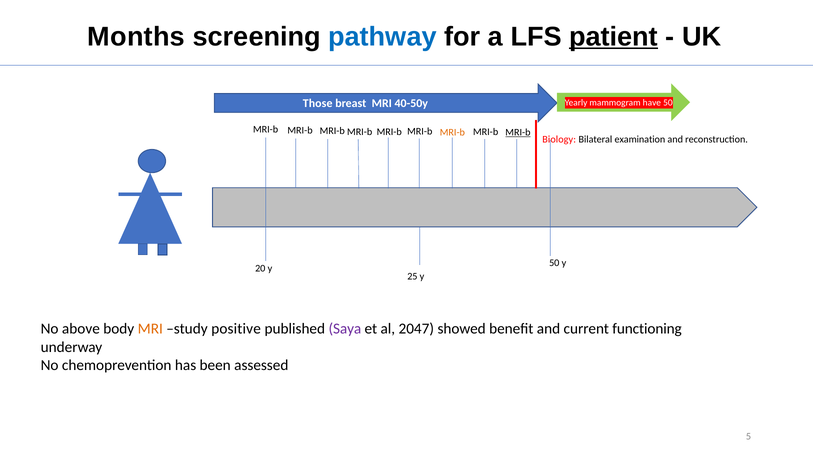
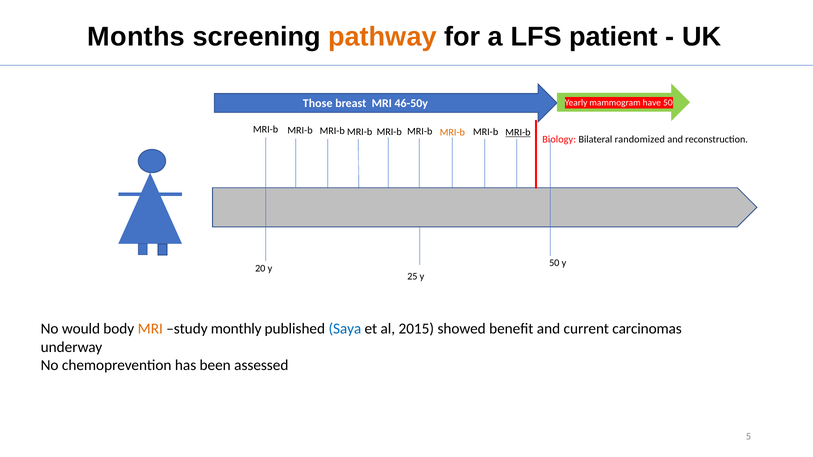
pathway colour: blue -> orange (382, 37)
patient underline: present -> none (614, 37)
40-50y: 40-50y -> 46-50y (411, 103)
examination: examination -> randomized (640, 140)
above: above -> would (81, 329)
positive: positive -> monthly (236, 329)
Saya colour: purple -> blue (345, 329)
2047: 2047 -> 2015 (416, 329)
functioning: functioning -> carcinomas (647, 329)
